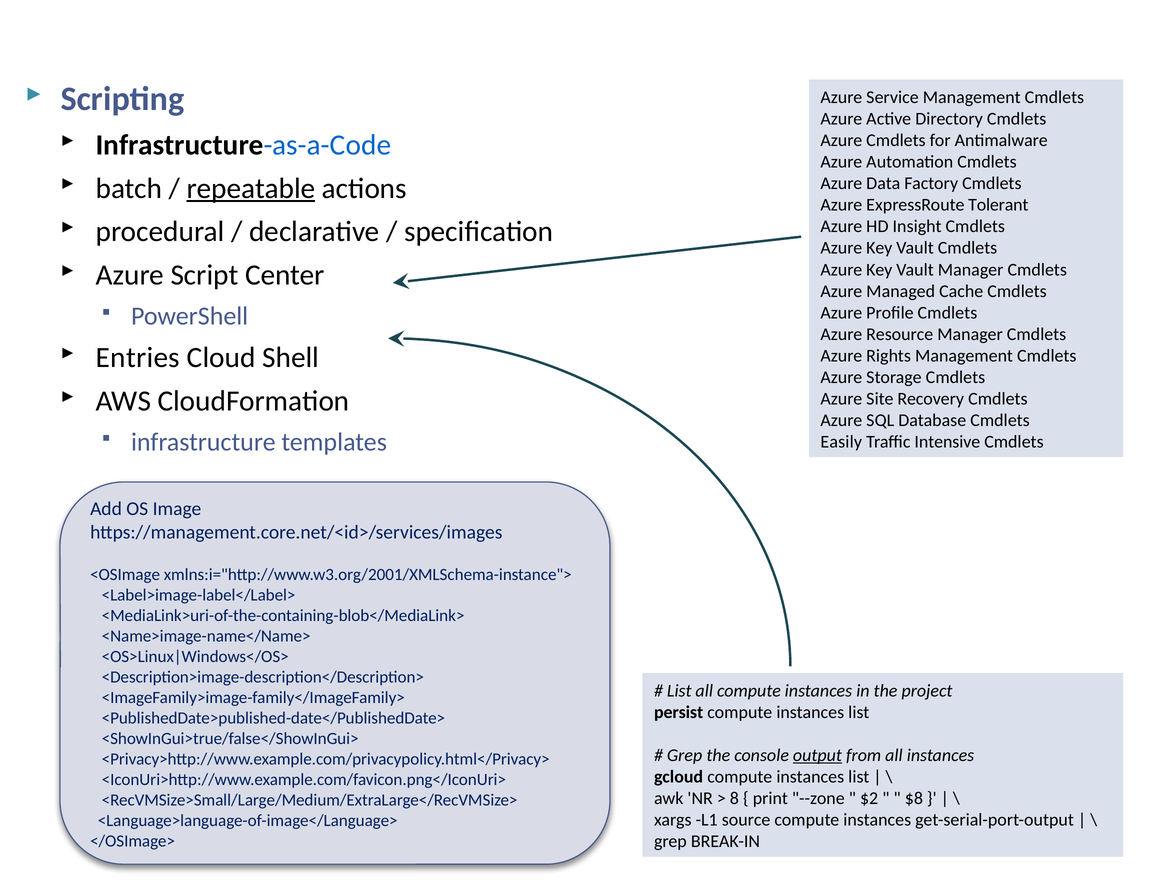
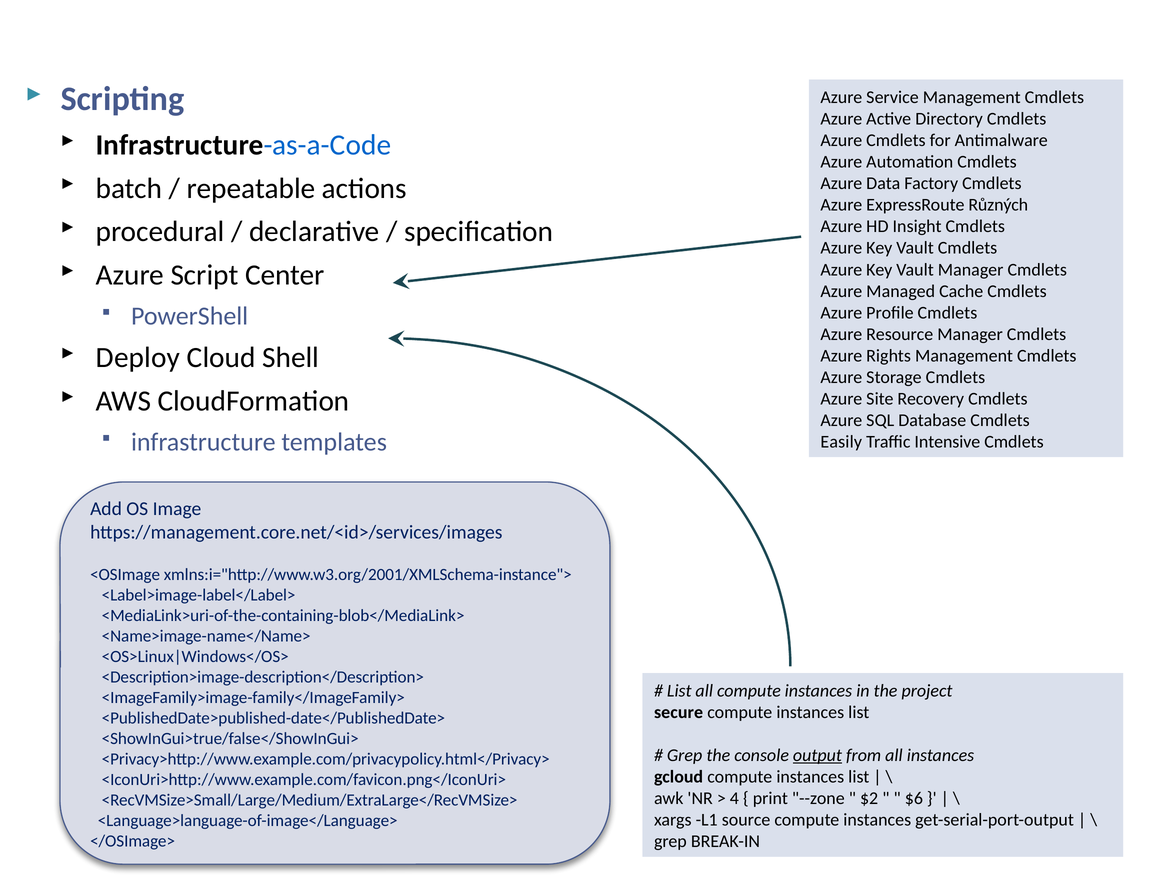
repeatable underline: present -> none (251, 188)
Tolerant: Tolerant -> Různých (998, 205)
Entries: Entries -> Deploy (138, 358)
persist: persist -> secure (679, 713)
8: 8 -> 4 (734, 799)
$8: $8 -> $6 (914, 799)
